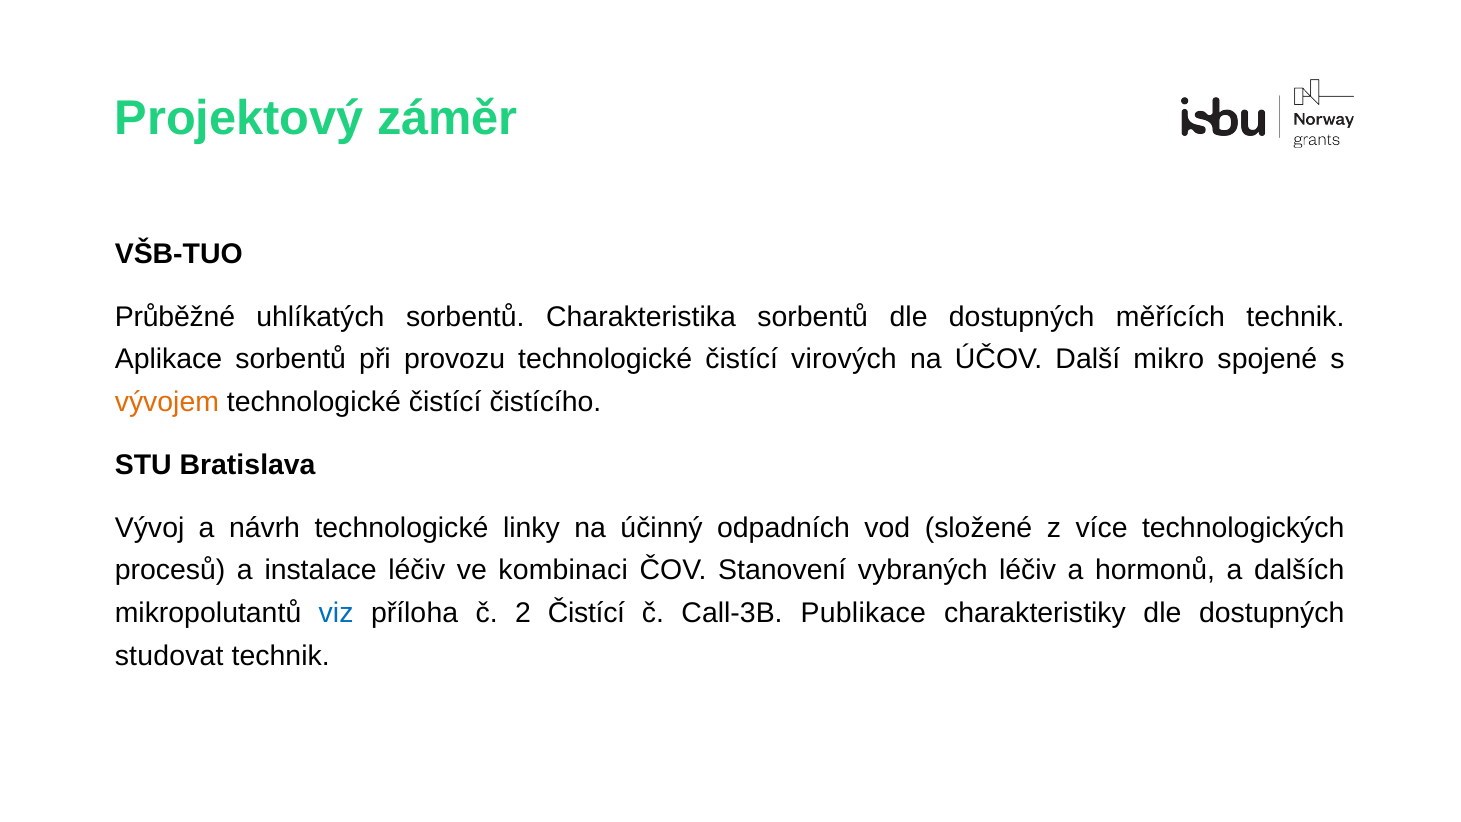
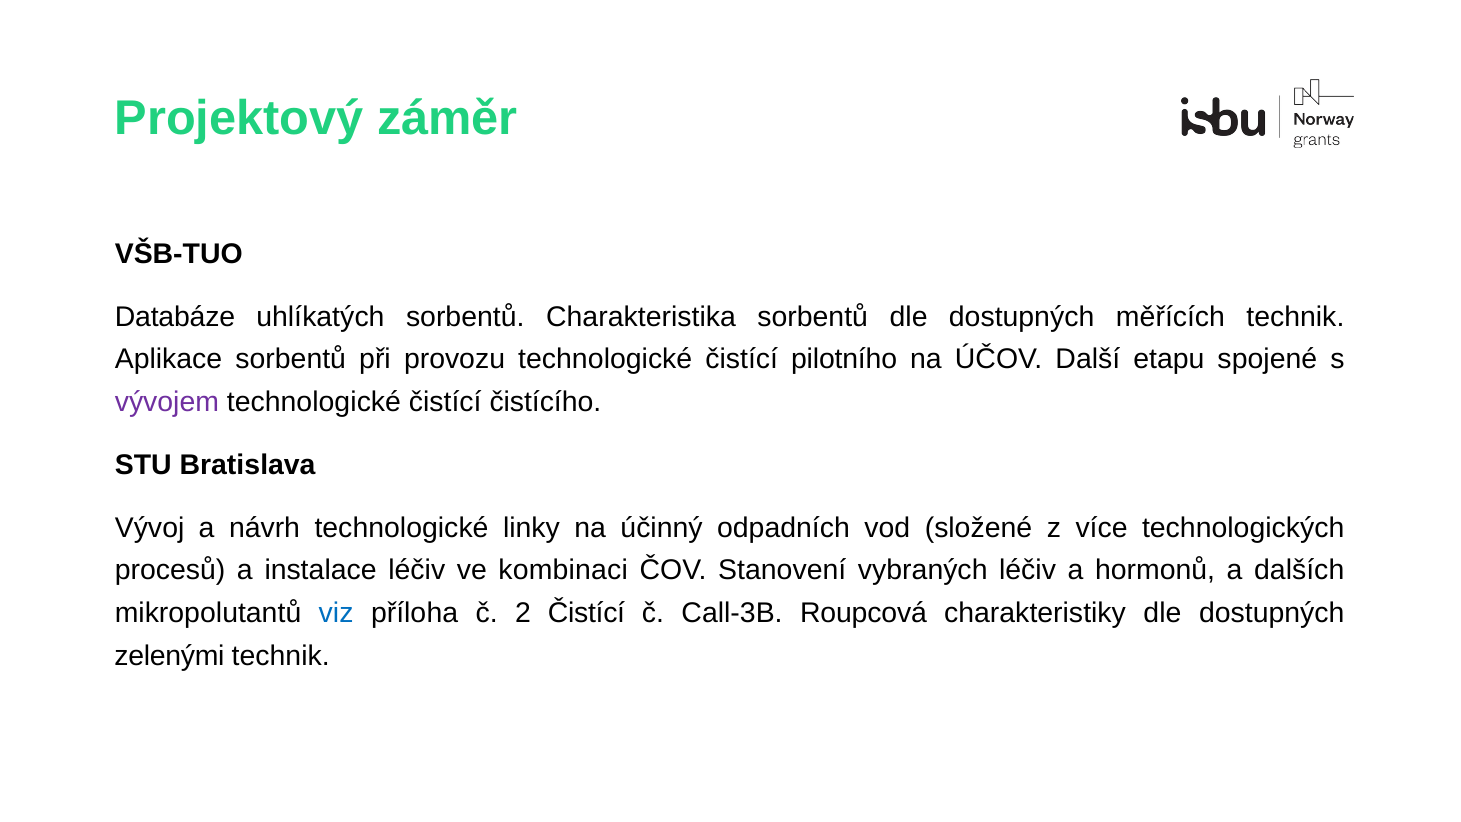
Průběžné: Průběžné -> Databáze (175, 317)
virových: virových -> pilotního (844, 359)
mikro: mikro -> etapu (1169, 359)
vývojem colour: orange -> purple (167, 402)
Publikace: Publikace -> Roupcová (864, 613)
studovat: studovat -> zelenými (169, 656)
